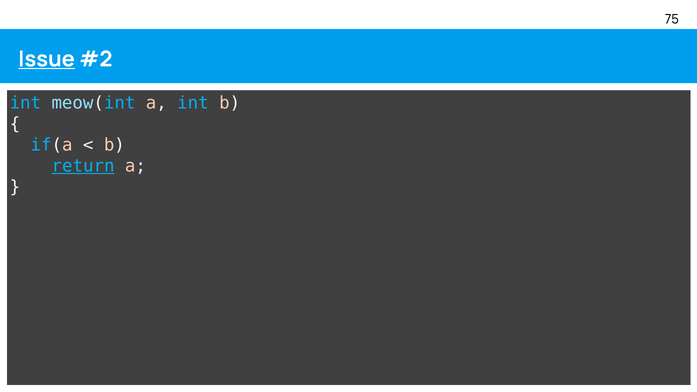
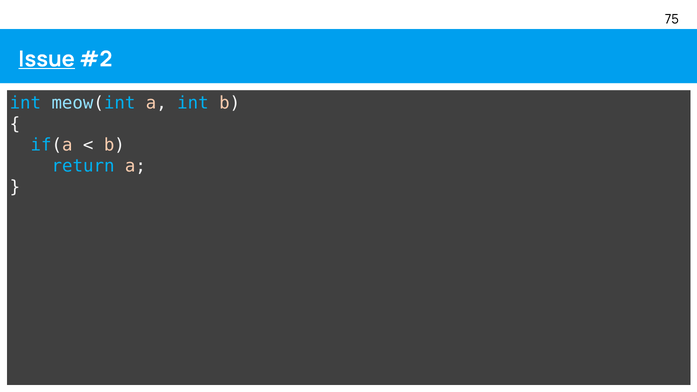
return underline: present -> none (83, 166)
